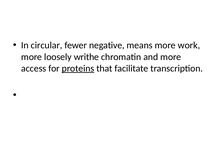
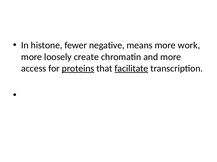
circular: circular -> histone (47, 46)
writhe: writhe -> create (86, 57)
facilitate underline: none -> present (131, 69)
